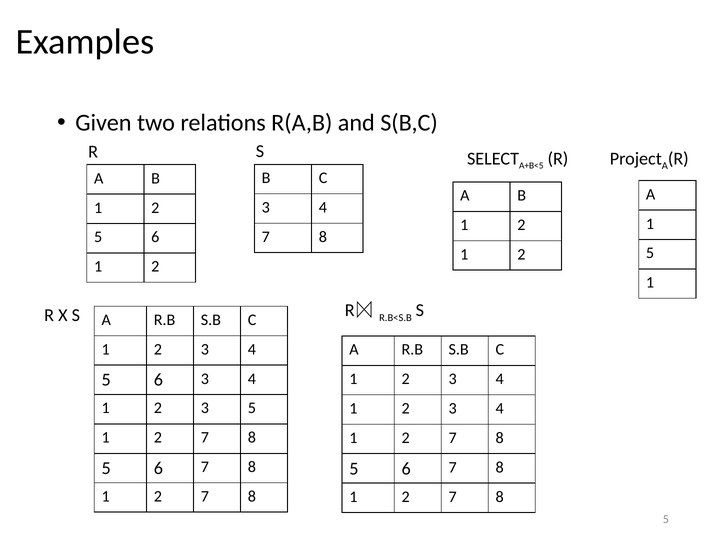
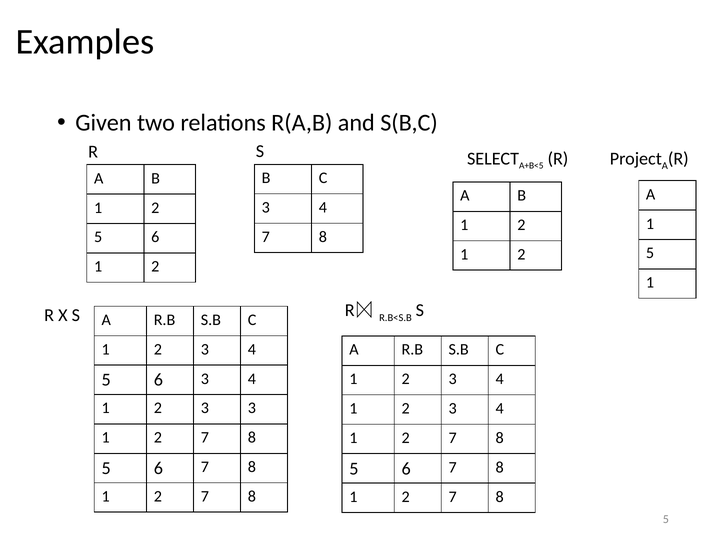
3 5: 5 -> 3 (252, 409)
